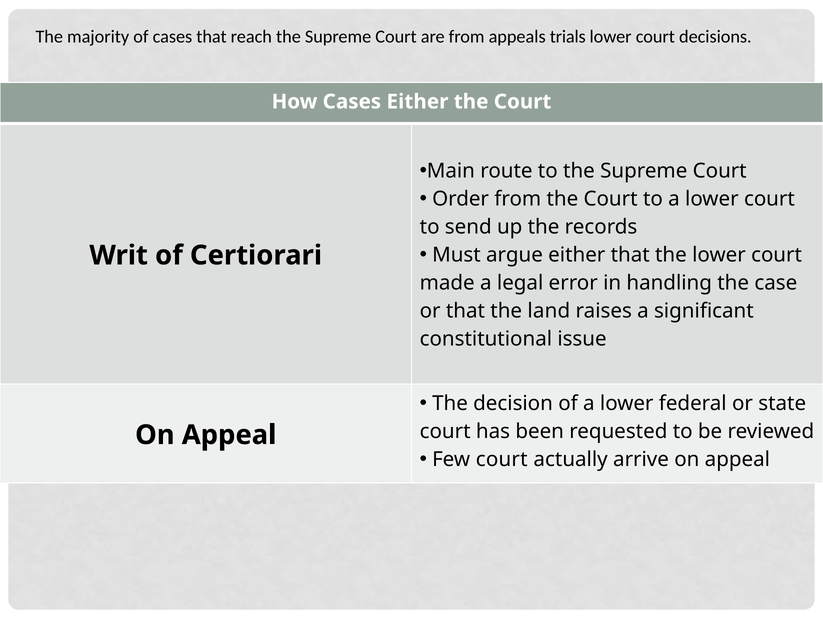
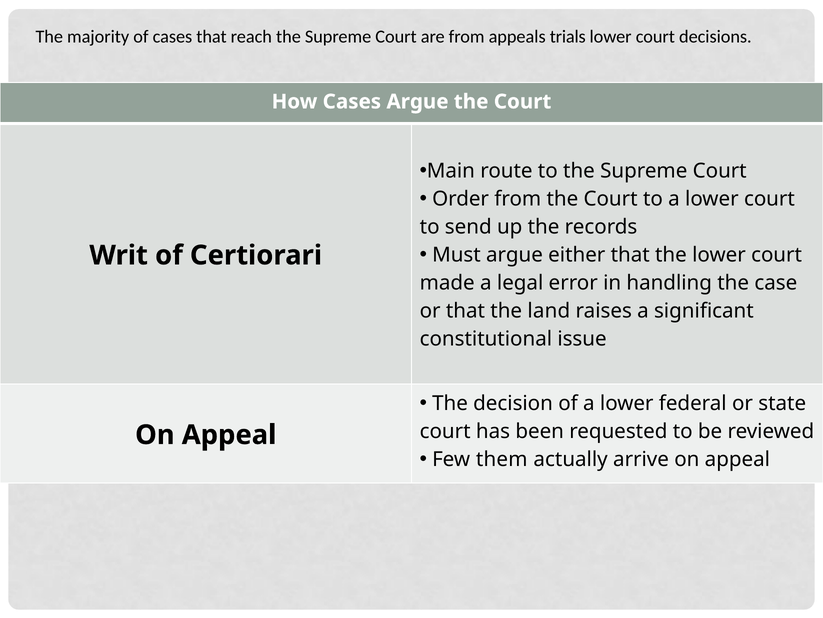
Cases Either: Either -> Argue (418, 102)
Few court: court -> them (502, 459)
